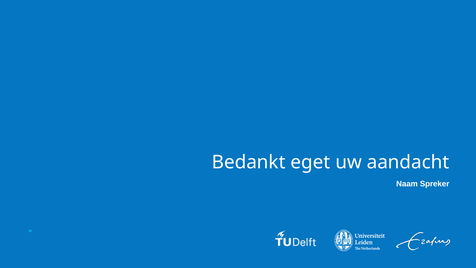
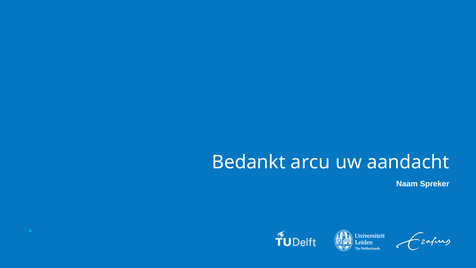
eget: eget -> arcu (310, 162)
